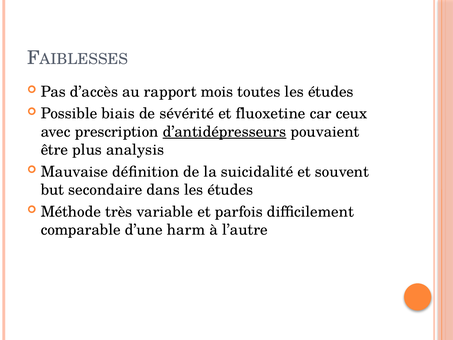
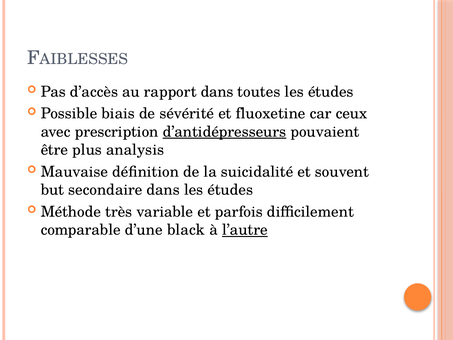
rapport mois: mois -> dans (217, 92)
harm: harm -> black (186, 230)
l’autre underline: none -> present (245, 230)
